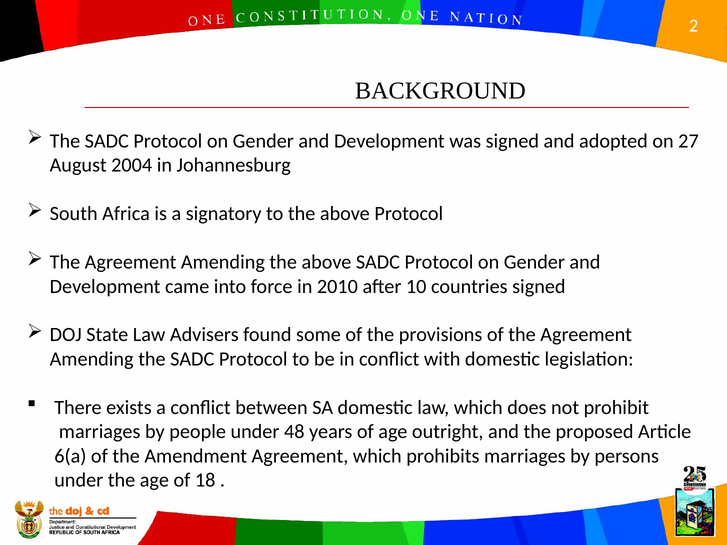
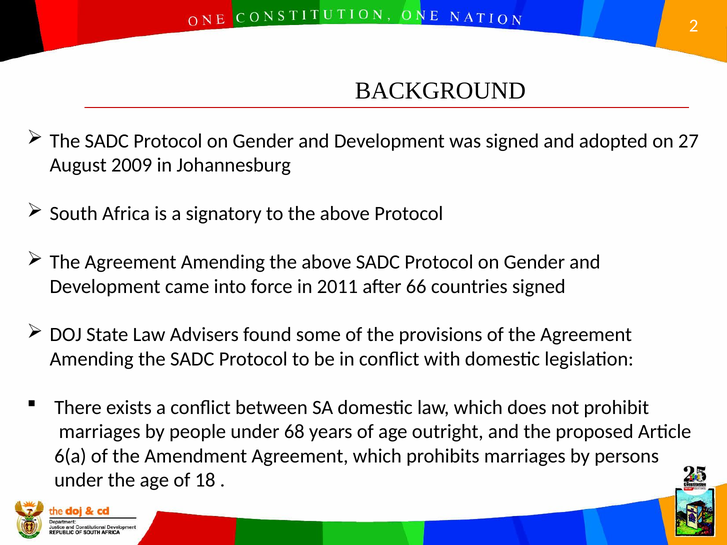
2004: 2004 -> 2009 (132, 165)
2010: 2010 -> 2011 (337, 286)
10: 10 -> 66 (416, 286)
48: 48 -> 68 (294, 432)
